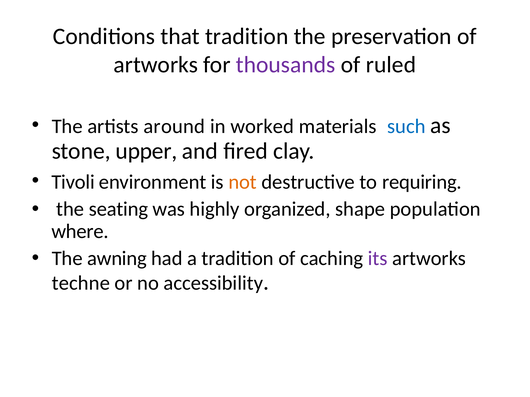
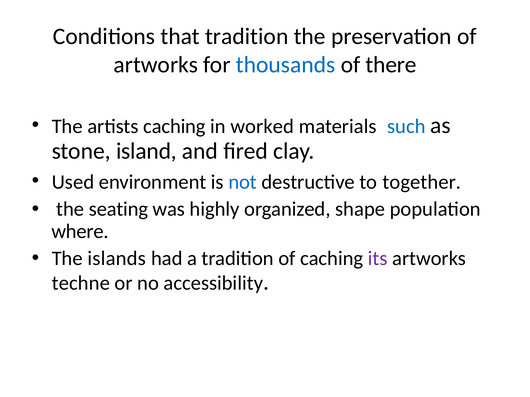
thousands colour: purple -> blue (286, 65)
ruled: ruled -> there (391, 65)
artists around: around -> caching (174, 127)
upper: upper -> island (146, 151)
Tivoli: Tivoli -> Used (73, 182)
not colour: orange -> blue (243, 182)
requiring: requiring -> together (422, 182)
awning: awning -> islands (117, 259)
